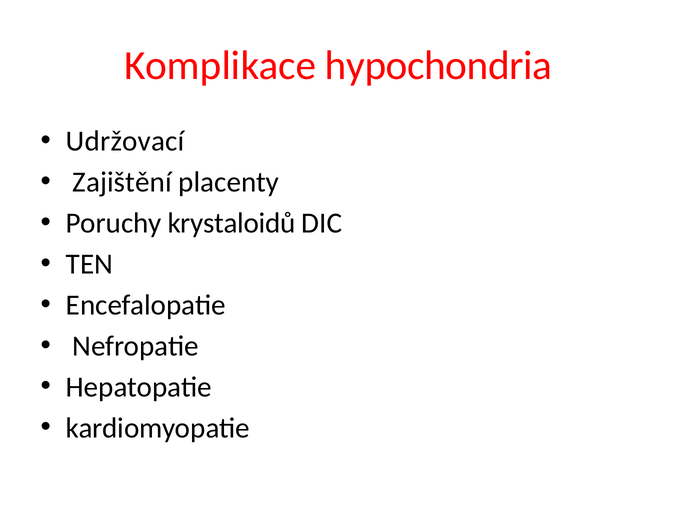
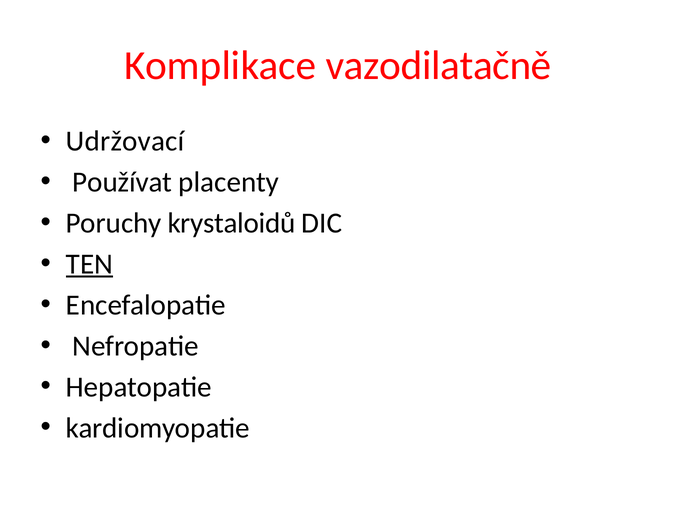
hypochondria: hypochondria -> vazodilatačně (439, 65)
Zajištění: Zajištění -> Používat (122, 182)
TEN underline: none -> present (89, 264)
